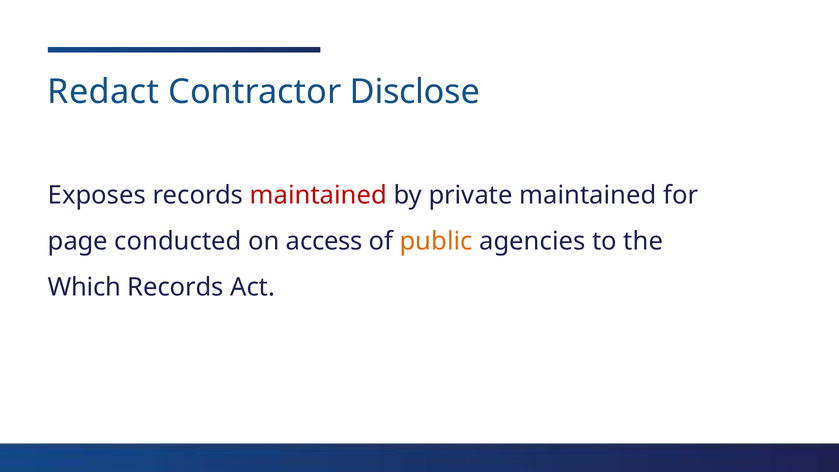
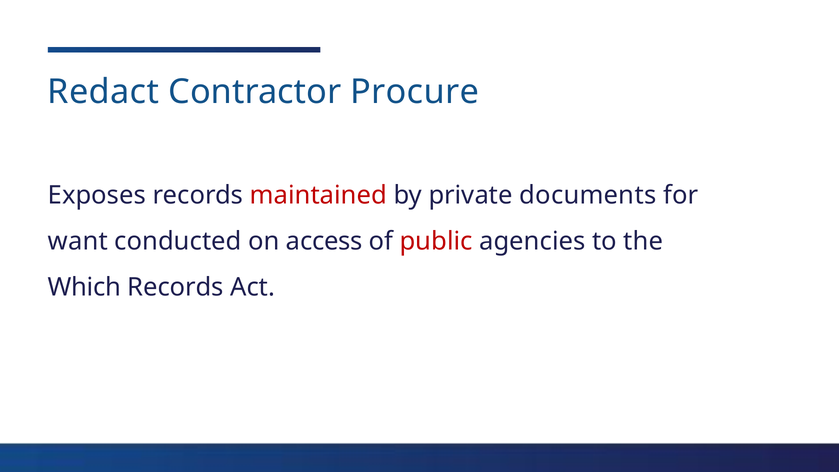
Disclose: Disclose -> Procure (415, 92)
private maintained: maintained -> documents (588, 195)
page: page -> want (78, 241)
public colour: orange -> red (436, 241)
